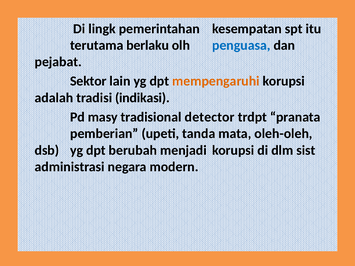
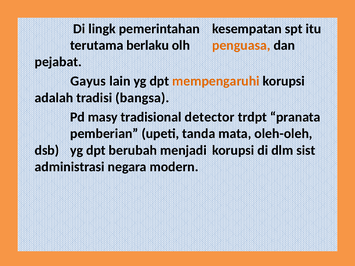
penguasa colour: blue -> orange (241, 45)
Sektor: Sektor -> Gayus (88, 81)
indikasi: indikasi -> bangsa (142, 98)
